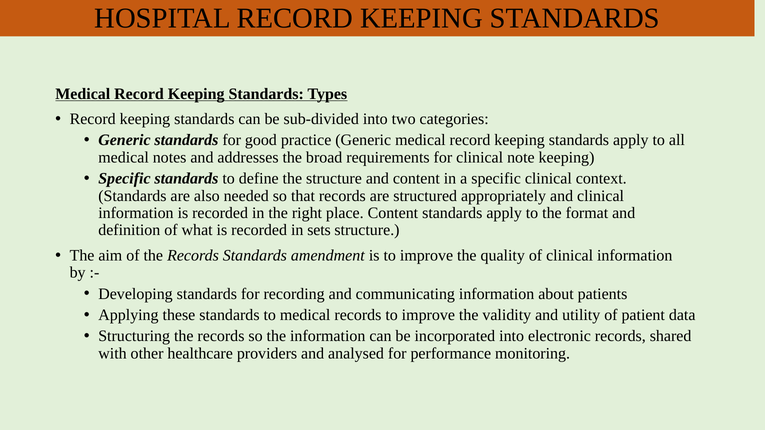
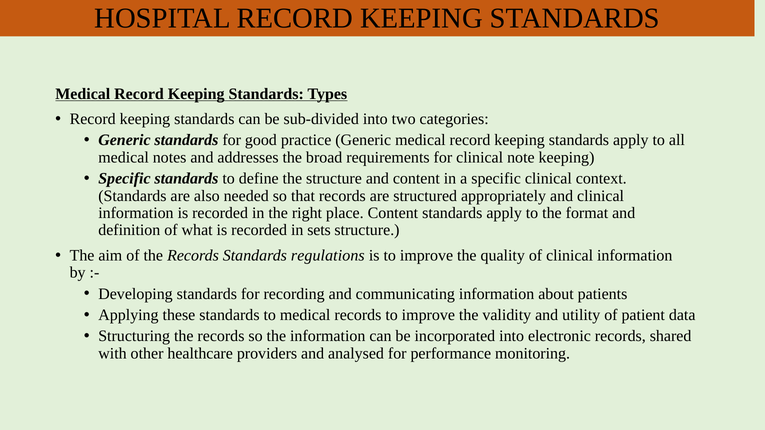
amendment: amendment -> regulations (328, 256)
